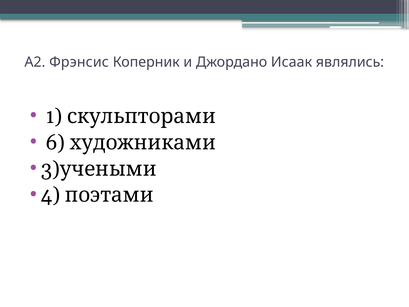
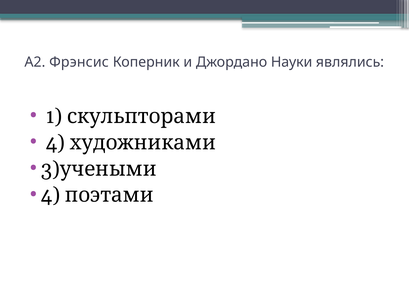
Исаак: Исаак -> Науки (292, 62)
6: 6 -> 4 (55, 143)
